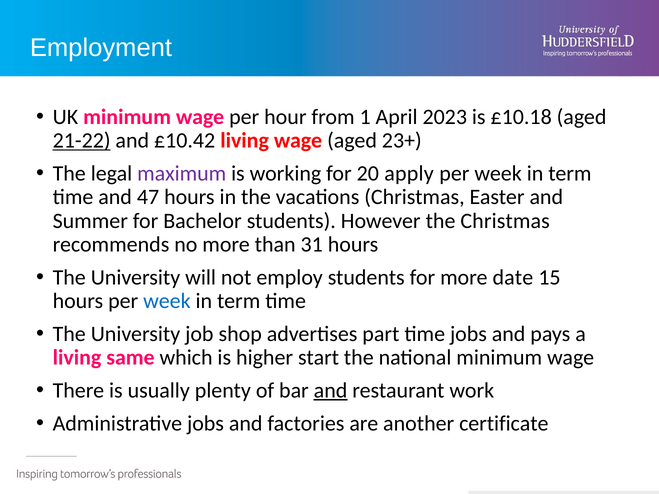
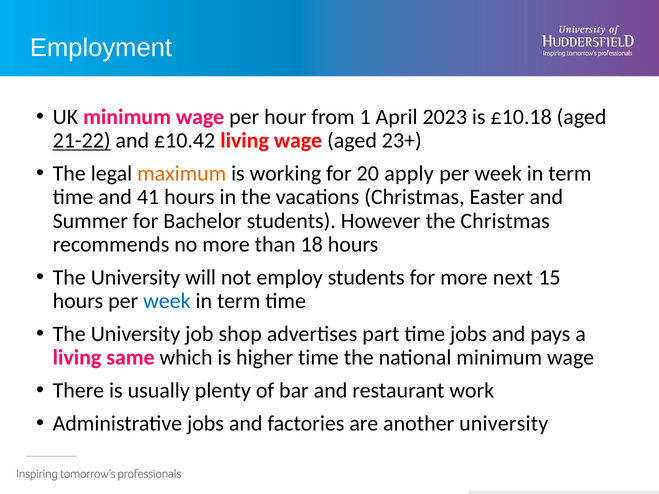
maximum colour: purple -> orange (182, 173)
47: 47 -> 41 (148, 197)
31: 31 -> 18 (312, 245)
date: date -> next (513, 277)
higher start: start -> time (318, 358)
and underline: present -> none (331, 391)
another certificate: certificate -> university (504, 424)
